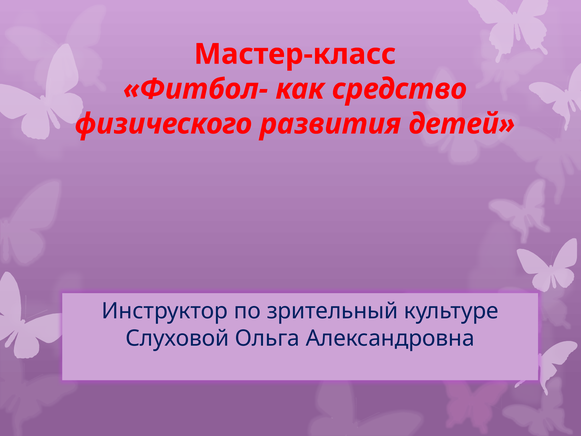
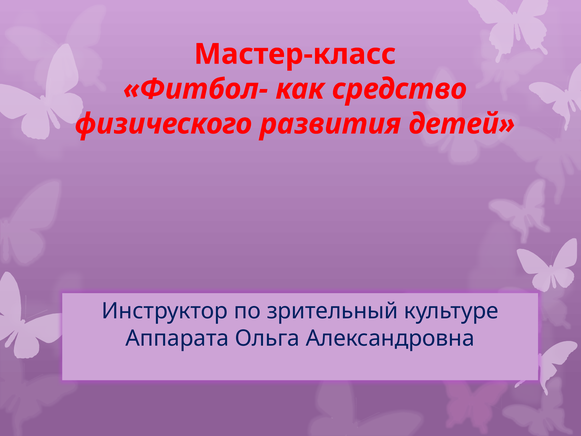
Слуховой: Слуховой -> Аппарата (177, 338)
